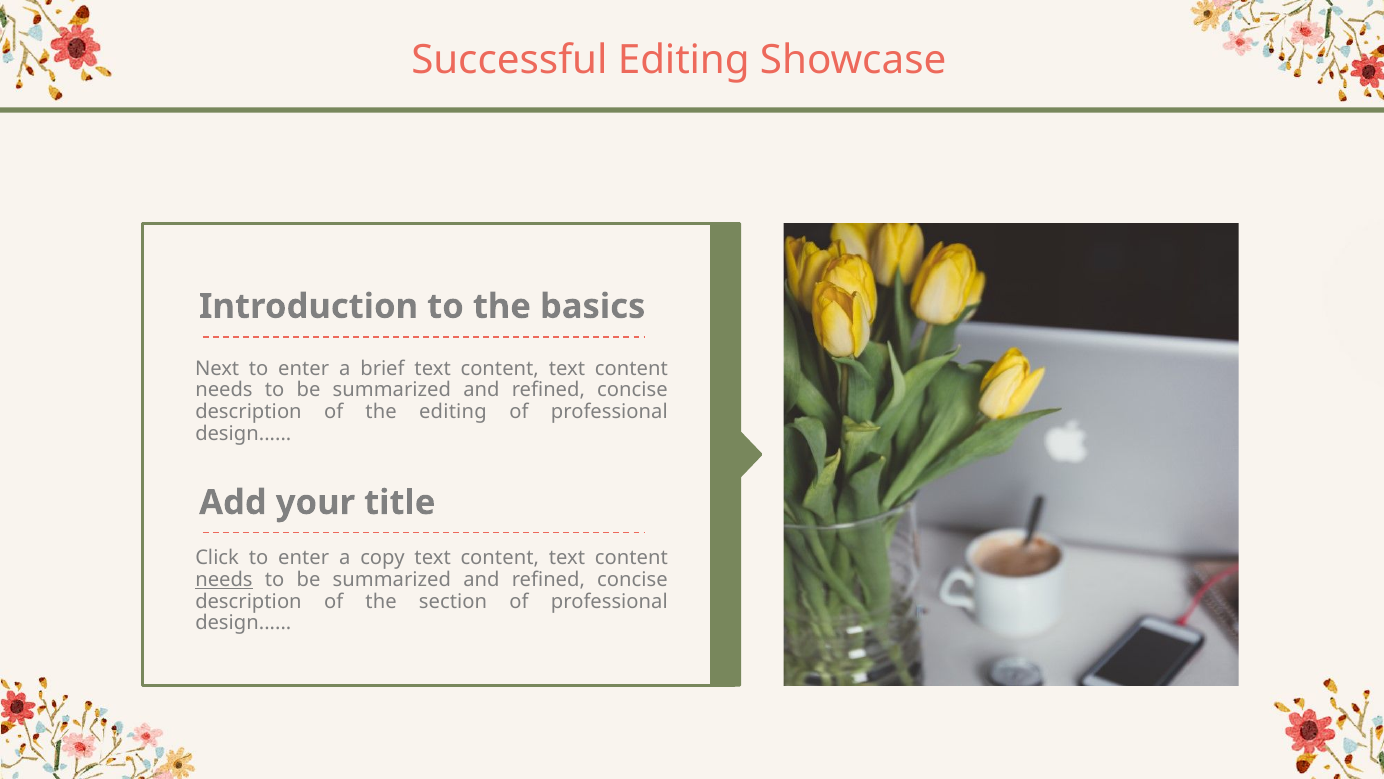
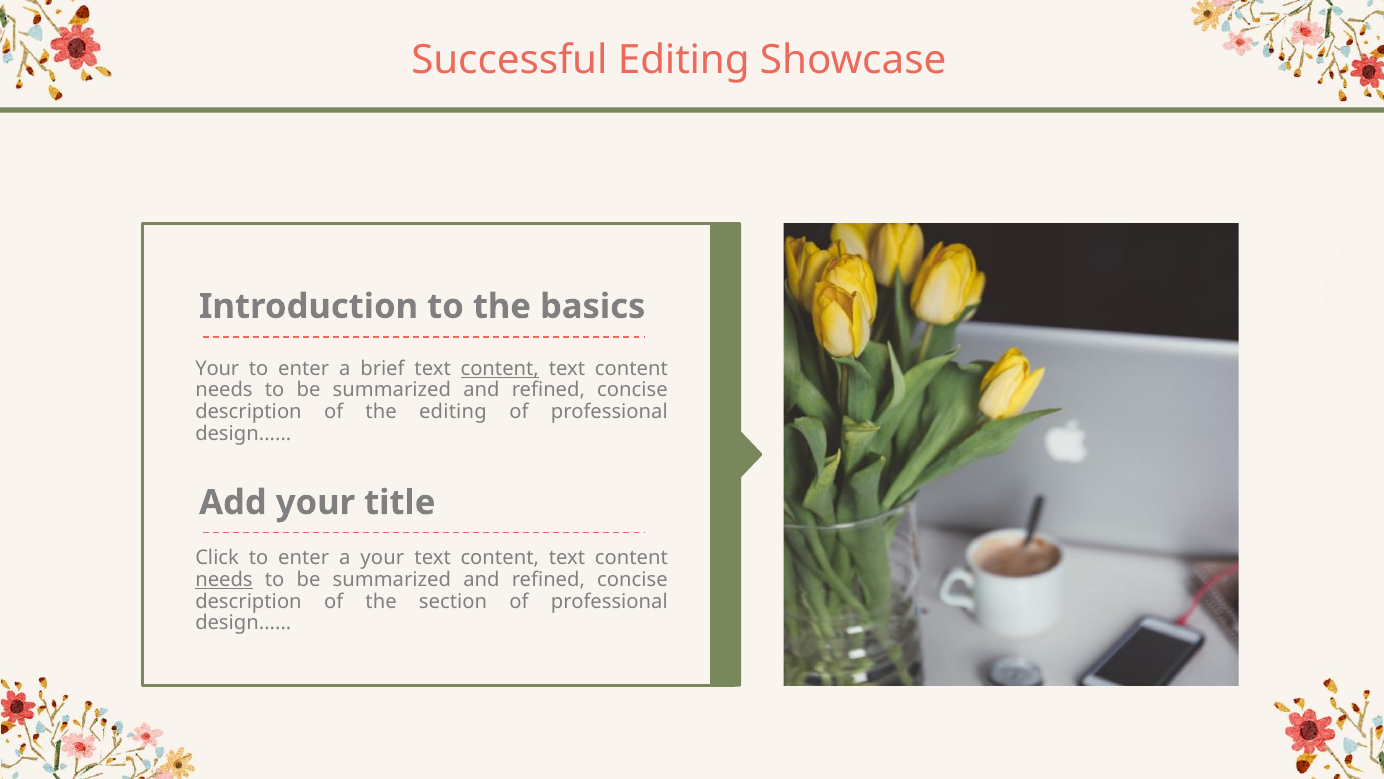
Next: Next -> Your (217, 369)
content underline: none -> present (500, 369)
a copy: copy -> your (382, 558)
